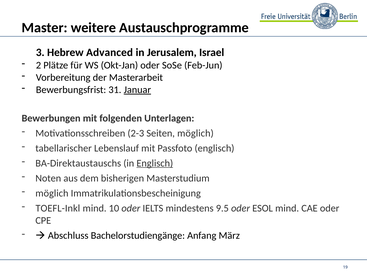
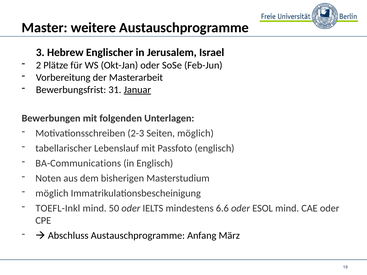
Advanced: Advanced -> Englischer (110, 53)
BA-Direktaustauschs: BA-Direktaustauschs -> BA-Communications (78, 163)
Englisch underline: present -> none (155, 163)
10: 10 -> 50 (114, 208)
9.5: 9.5 -> 6.6 (222, 208)
Abschluss Bachelorstudiengänge: Bachelorstudiengänge -> Austauschprogramme (138, 236)
